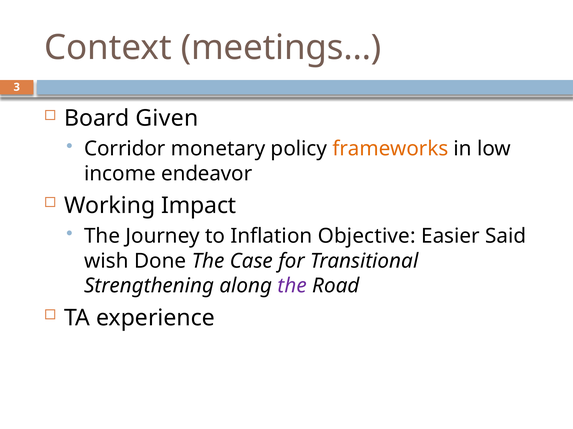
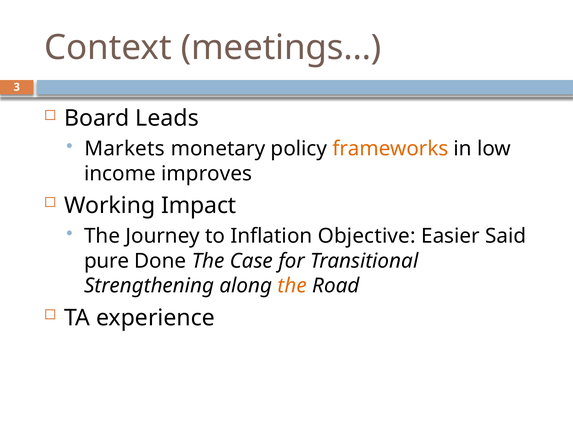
Given: Given -> Leads (167, 119)
Corridor: Corridor -> Markets (125, 149)
endeavor: endeavor -> improves (207, 174)
wish: wish -> pure (107, 261)
the colour: purple -> orange (292, 286)
